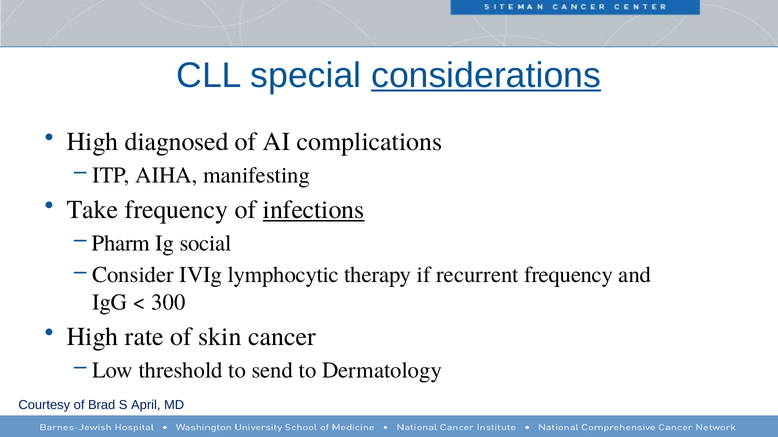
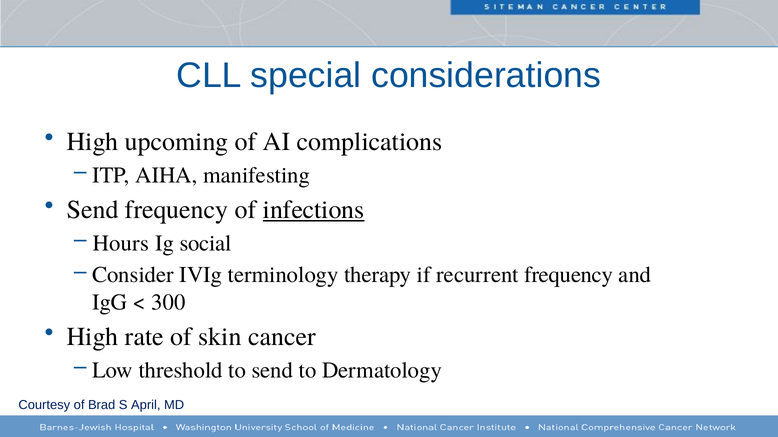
considerations underline: present -> none (486, 75)
diagnosed: diagnosed -> upcoming (177, 142)
Take: Take -> Send (93, 210)
Pharm: Pharm -> Hours (121, 243)
lymphocytic: lymphocytic -> terminology (283, 275)
